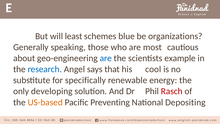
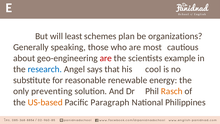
blue: blue -> plan (127, 36)
are colour: blue -> red (106, 58)
specifically: specifically -> reasonable (86, 80)
developing: developing -> preventing (52, 91)
Rasch colour: red -> orange (172, 91)
Preventing: Preventing -> Paragraph (110, 102)
Depositing: Depositing -> Philippines (185, 102)
